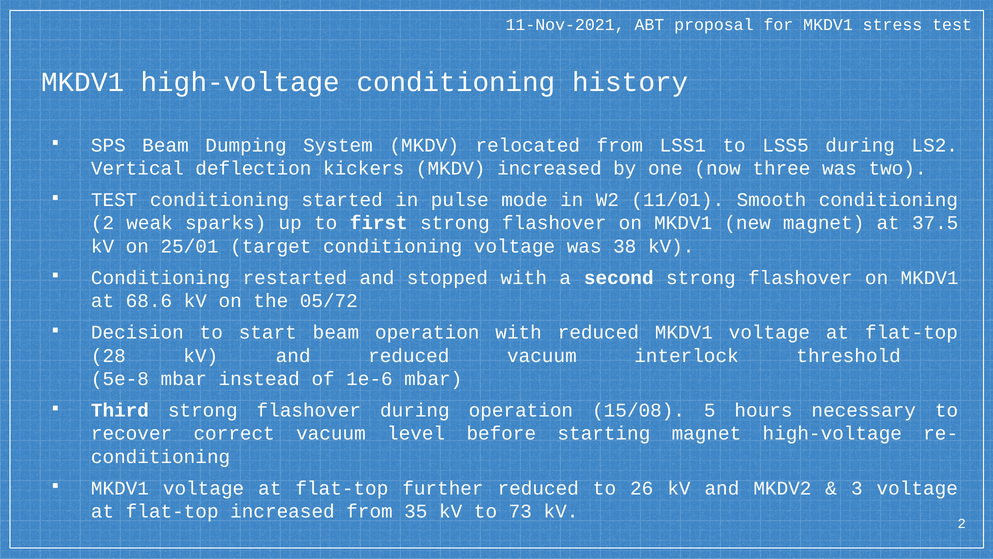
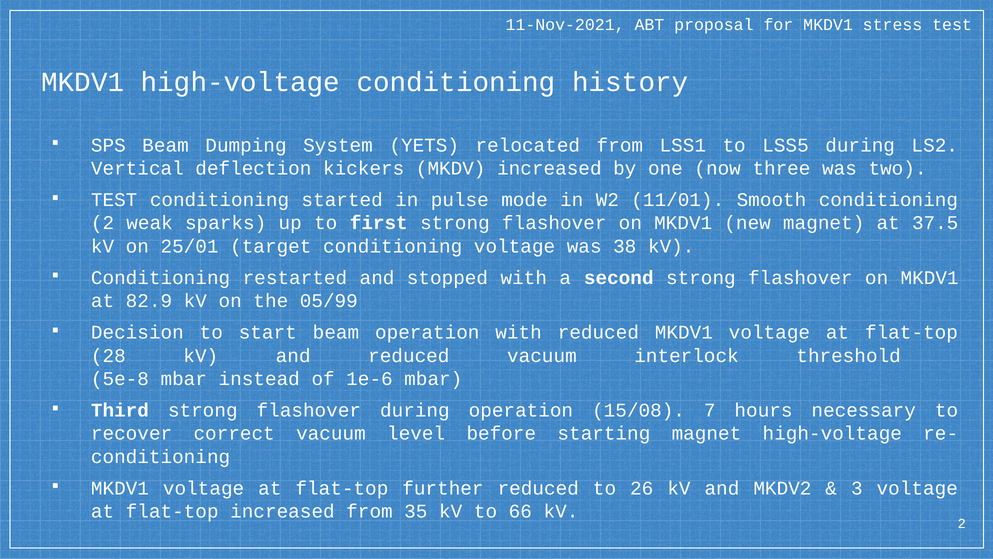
System MKDV: MKDV -> YETS (424, 145)
68.6: 68.6 -> 82.9 (149, 301)
05/72: 05/72 -> 05/99 (329, 301)
5: 5 -> 7 (710, 410)
73: 73 -> 66 (520, 511)
